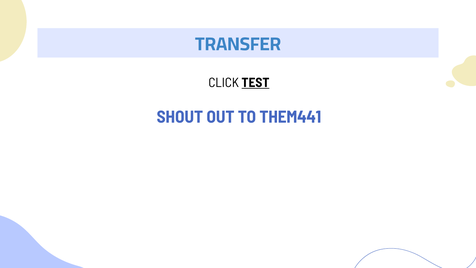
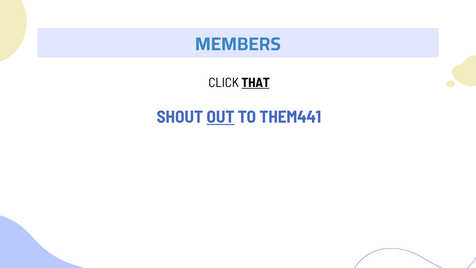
TRANSFER: TRANSFER -> MEMBERS (238, 44)
TEST: TEST -> THAT (256, 83)
OUT underline: none -> present (221, 117)
